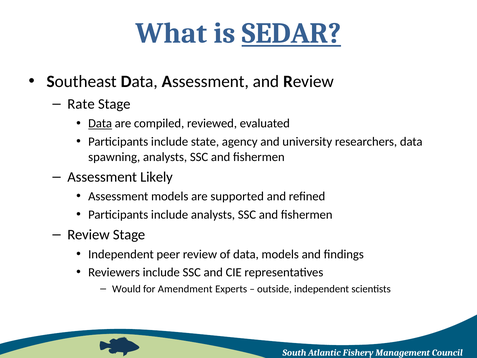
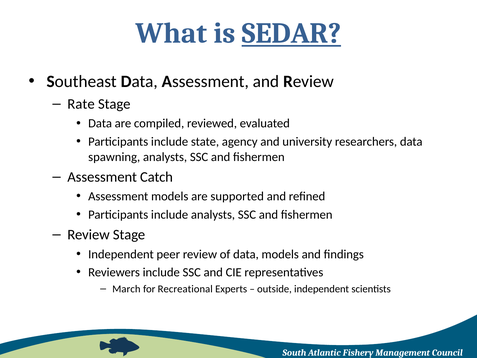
Data underline: present -> none (100, 123)
Likely: Likely -> Catch (156, 177)
Would: Would -> March (126, 289)
Amendment: Amendment -> Recreational (185, 289)
